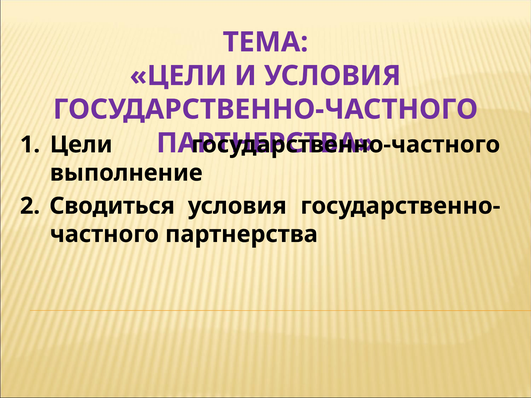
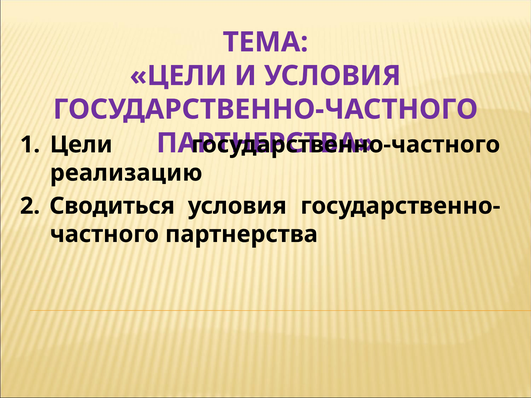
выполнение: выполнение -> реализацию (126, 173)
